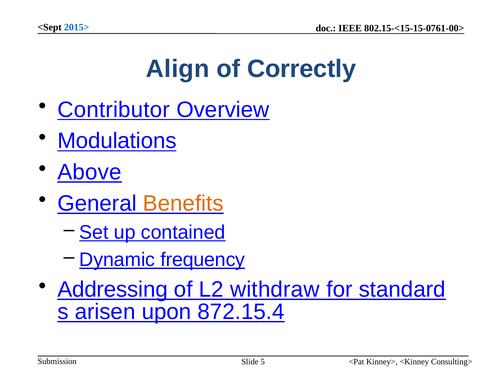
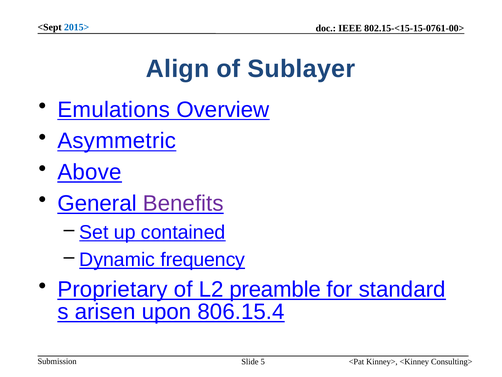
Correctly: Correctly -> Sublayer (301, 69)
Contributor: Contributor -> Emulations (114, 110)
Modulations: Modulations -> Asymmetric (117, 141)
Benefits colour: orange -> purple (183, 203)
Addressing: Addressing -> Proprietary (112, 289)
withdraw: withdraw -> preamble (275, 289)
872.15.4: 872.15.4 -> 806.15.4 (241, 312)
